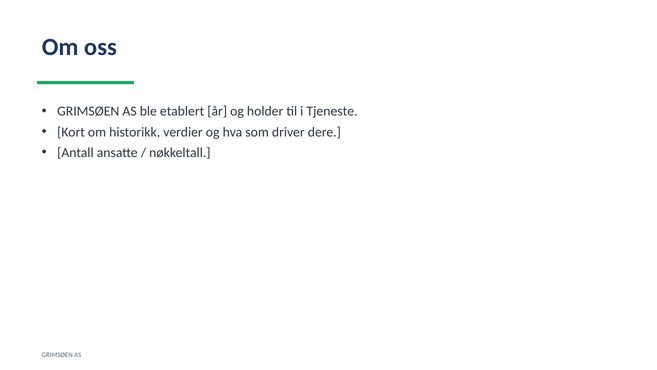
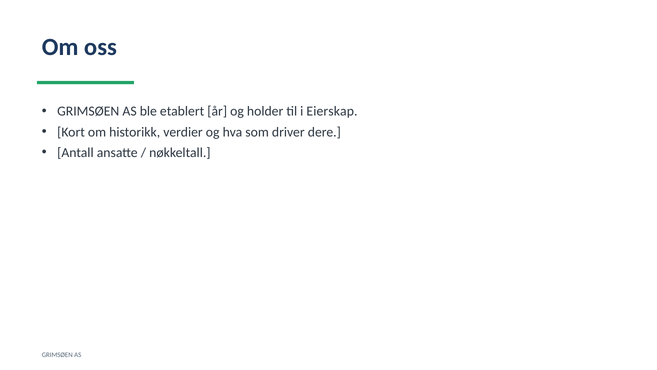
Tjeneste: Tjeneste -> Eierskap (332, 111)
